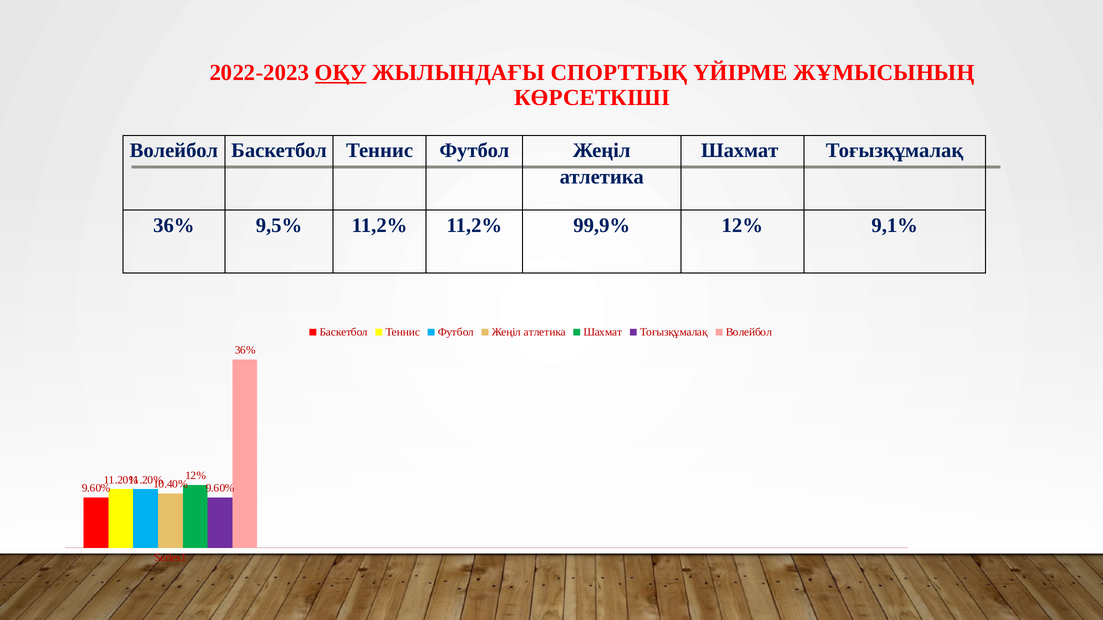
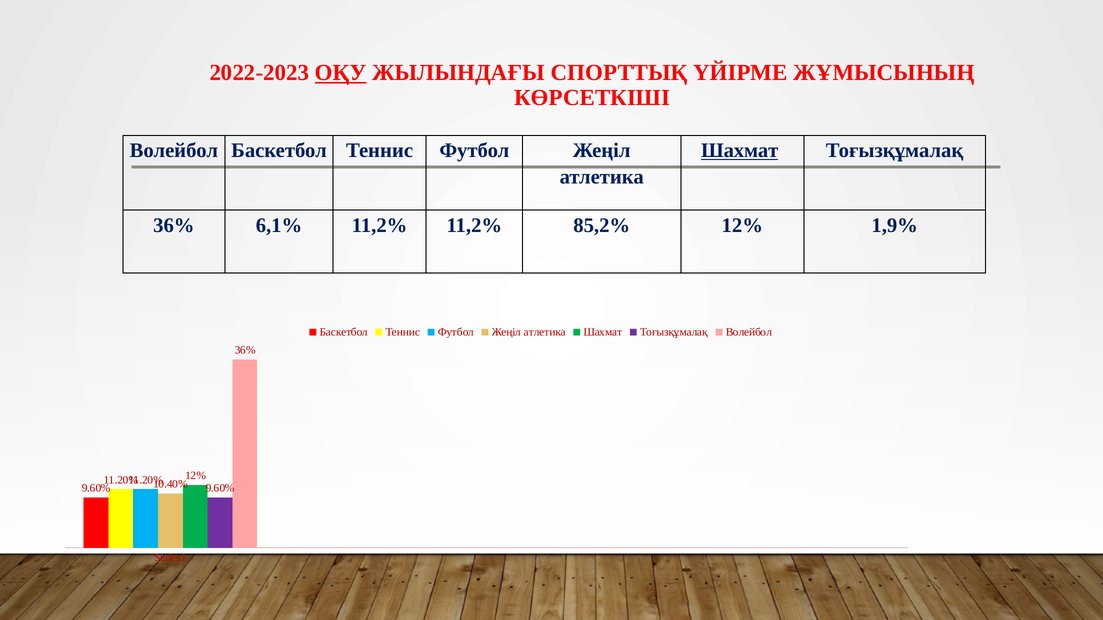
Шахмат underline: none -> present (740, 151)
9,5%: 9,5% -> 6,1% (279, 225)
99,9%: 99,9% -> 85,2% (602, 225)
9,1%: 9,1% -> 1,9% (895, 225)
